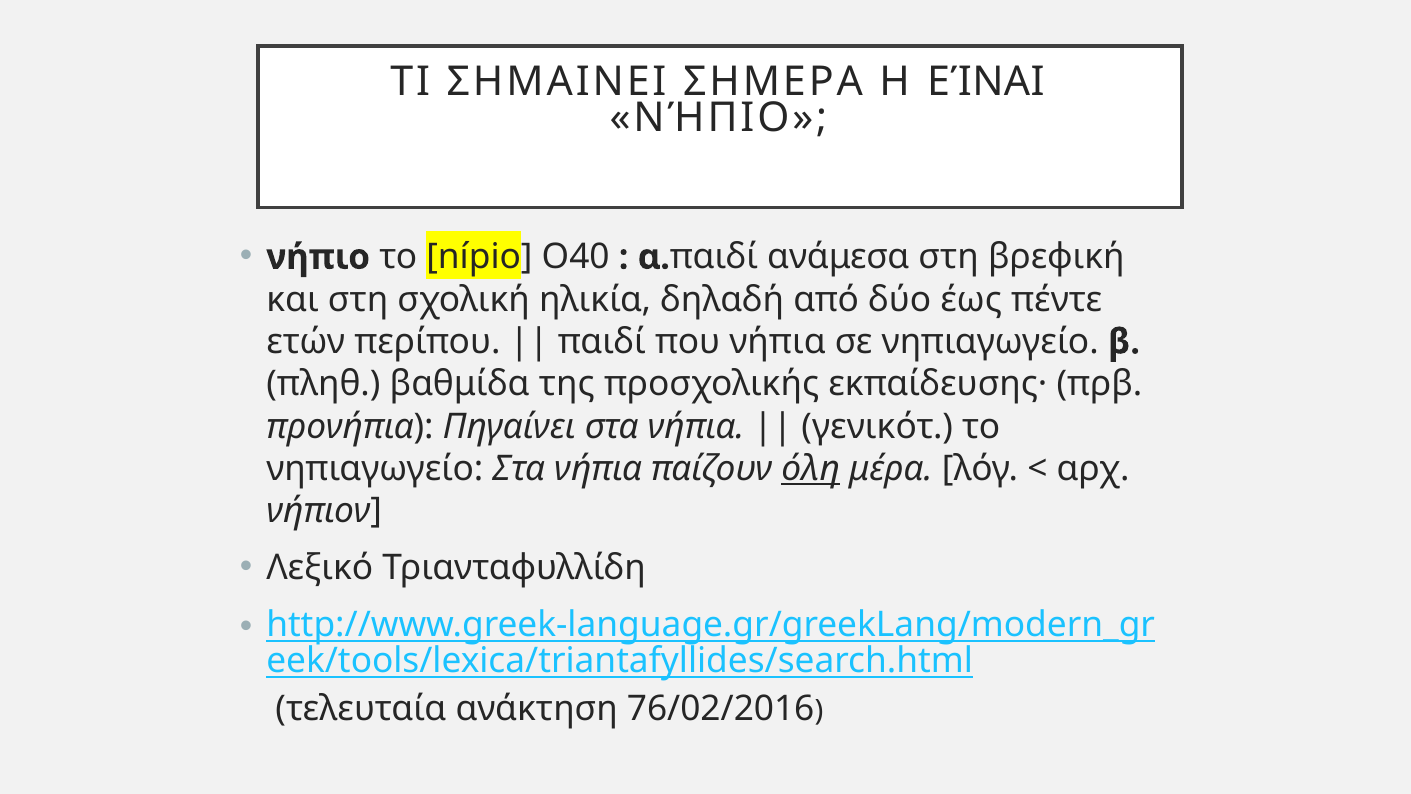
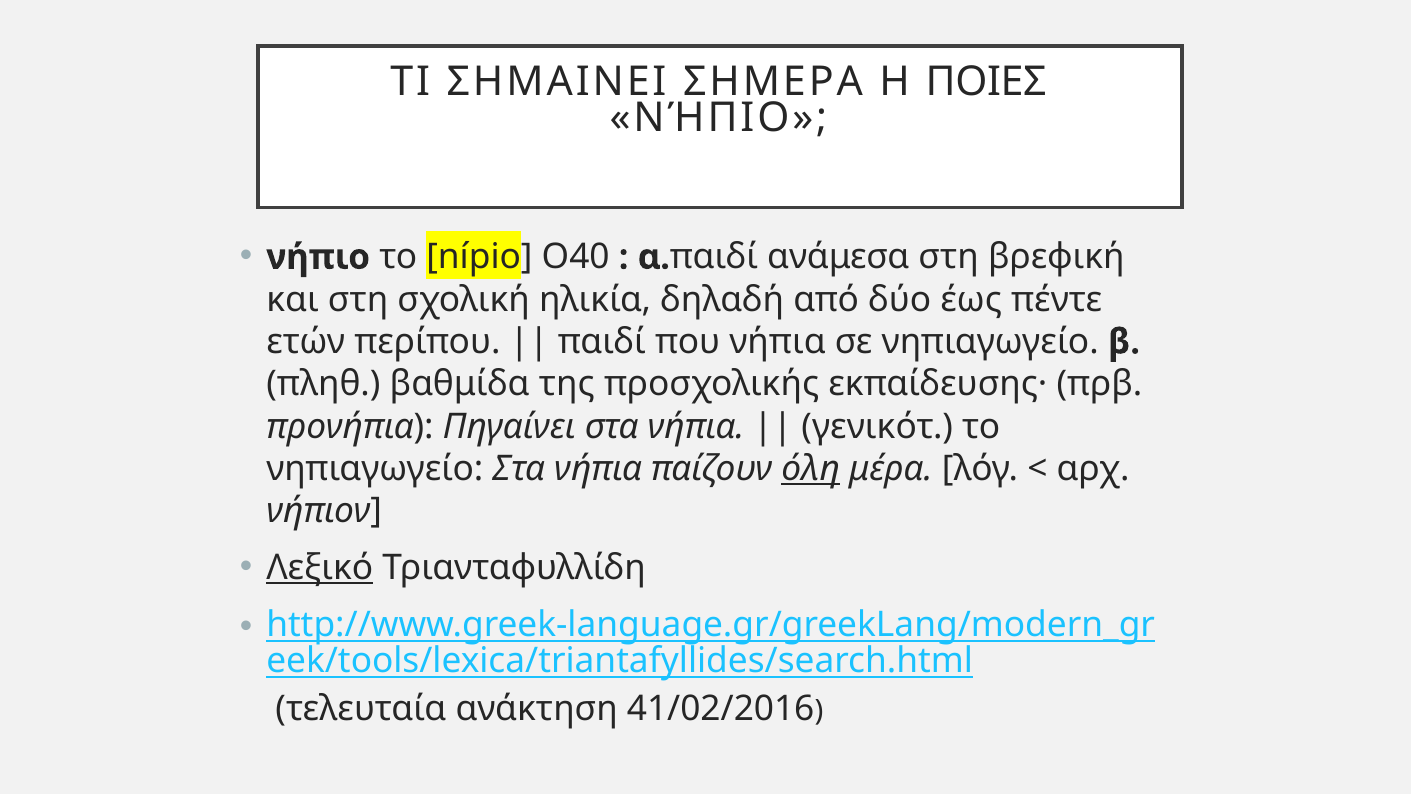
ΕΊΝΑΙ: ΕΊΝΑΙ -> ΠΟΙΕΣ (986, 82)
Λεξικό underline: none -> present (320, 568)
76/02/2016: 76/02/2016 -> 41/02/2016 (721, 709)
